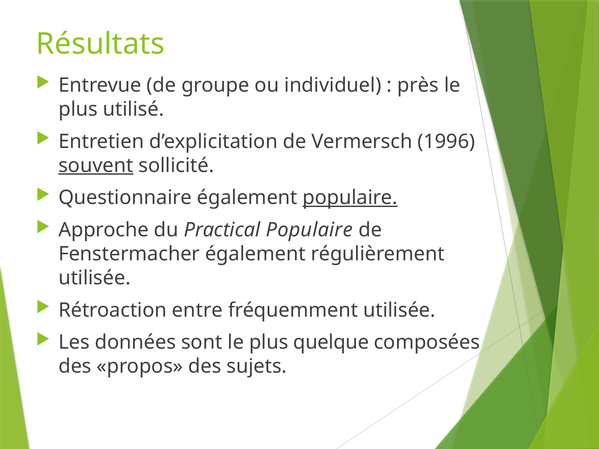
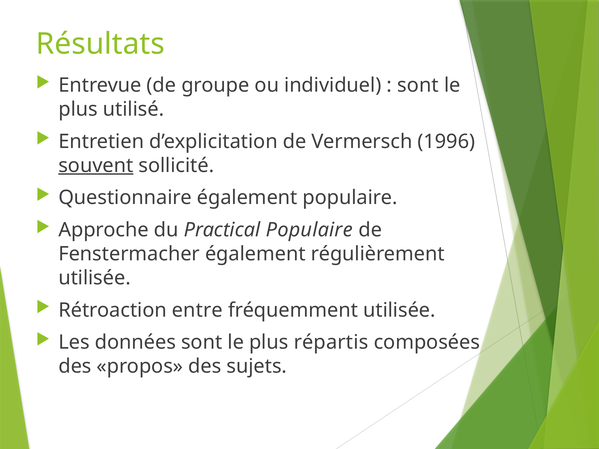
près: près -> sont (418, 85)
populaire underline: present -> none (350, 198)
quelque: quelque -> répartis (331, 343)
